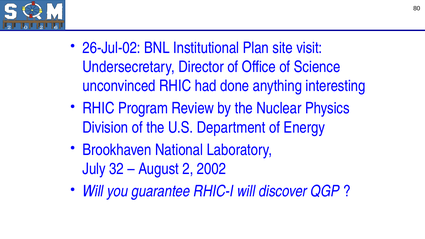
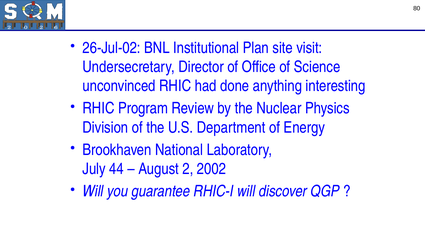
32: 32 -> 44 (117, 169)
